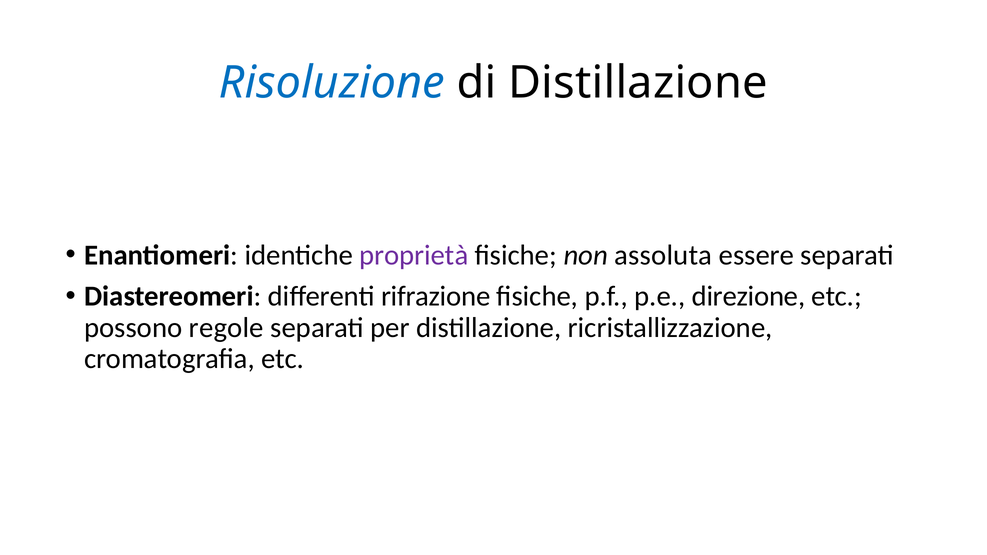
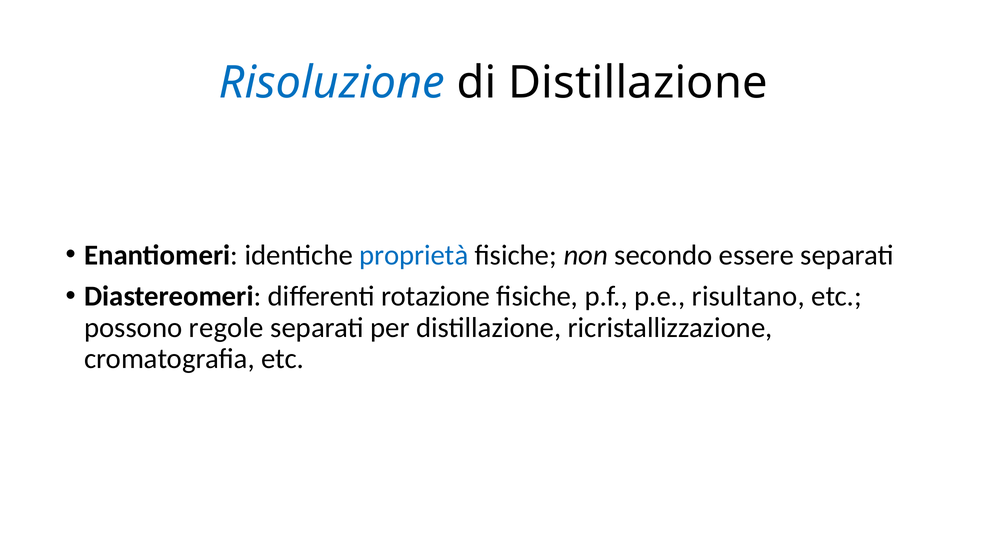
proprietà colour: purple -> blue (414, 255)
assoluta: assoluta -> secondo (663, 255)
rifrazione: rifrazione -> rotazione (436, 297)
direzione: direzione -> risultano (748, 297)
